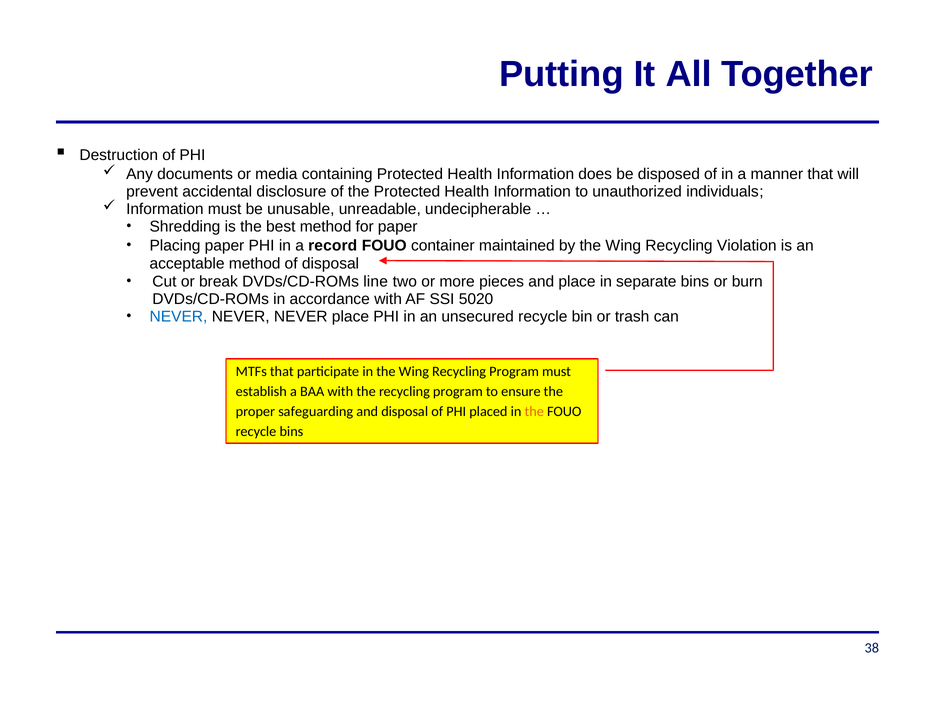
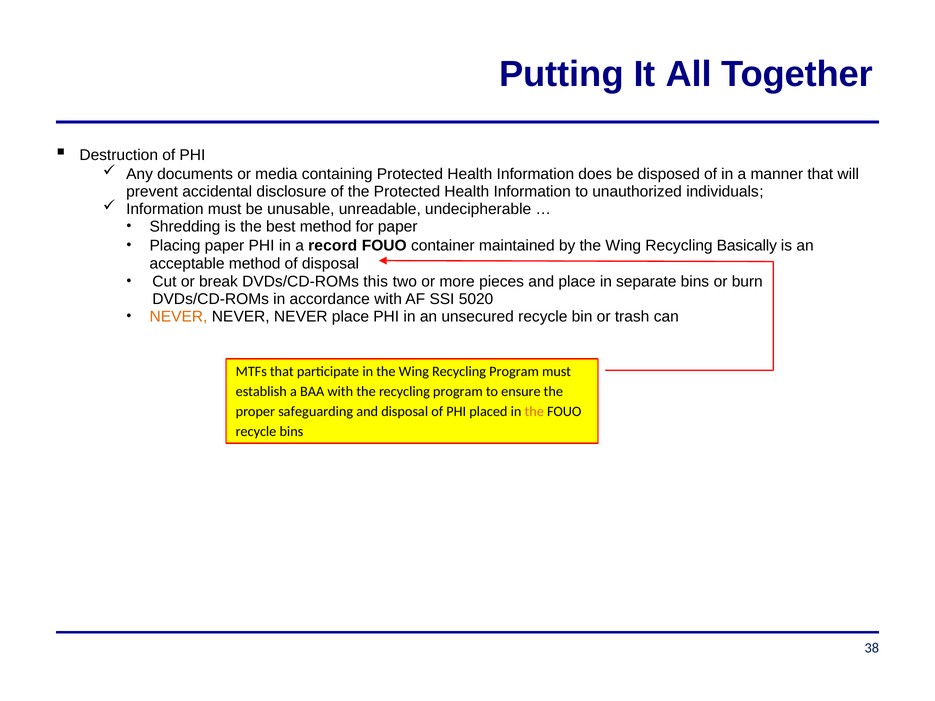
Violation: Violation -> Basically (747, 246)
line: line -> this (376, 282)
NEVER colour: blue -> orange (178, 317)
